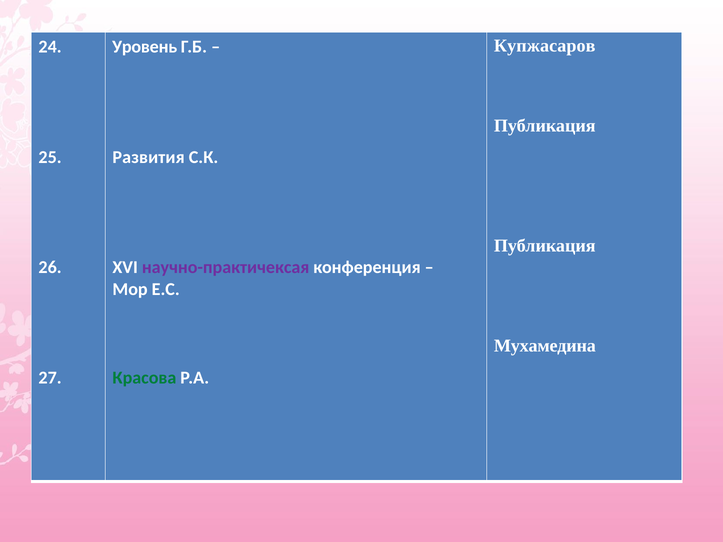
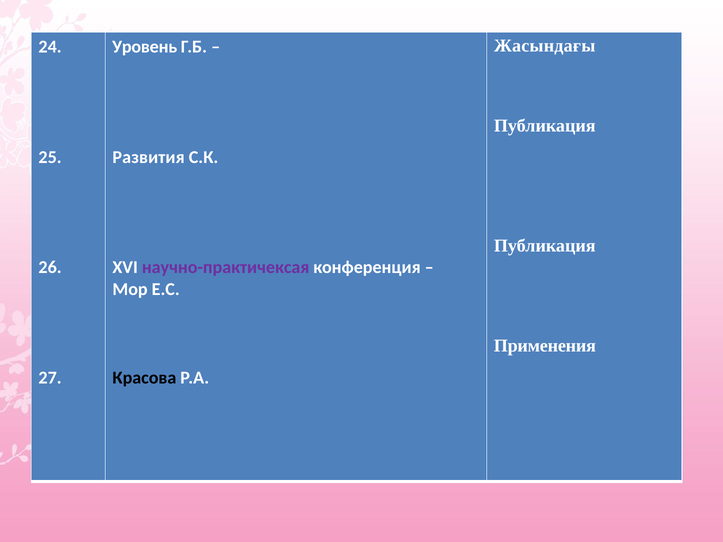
Купжасаров: Купжасаров -> Жасындағы (545, 46)
Мухамедина: Мухамедина -> Применения (545, 346)
Красова colour: green -> black (144, 378)
